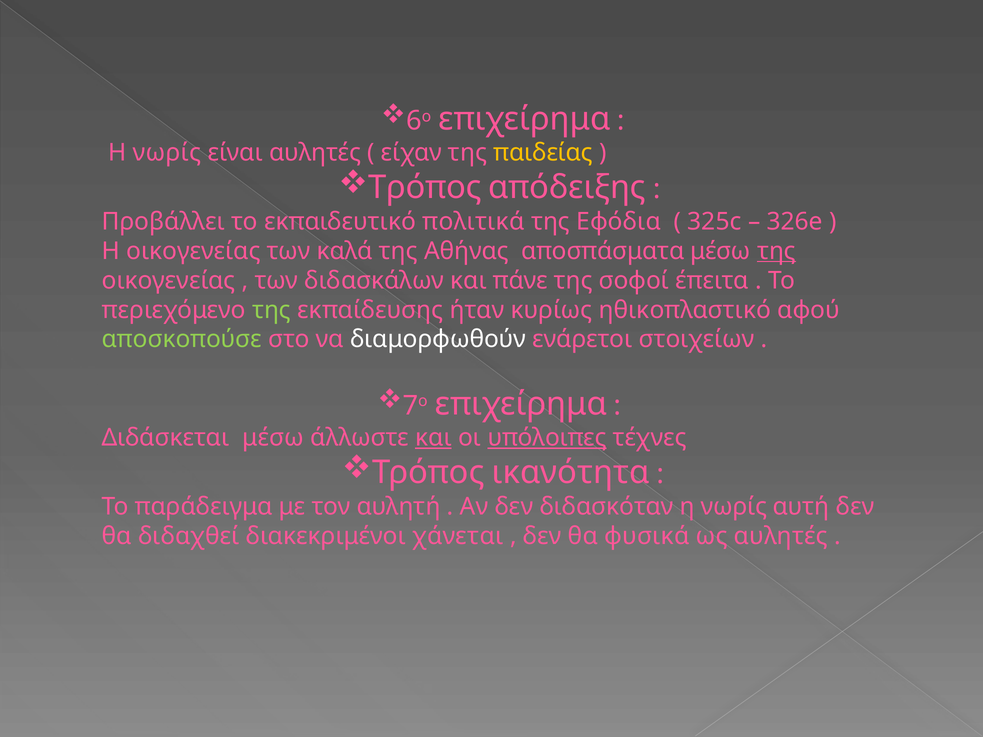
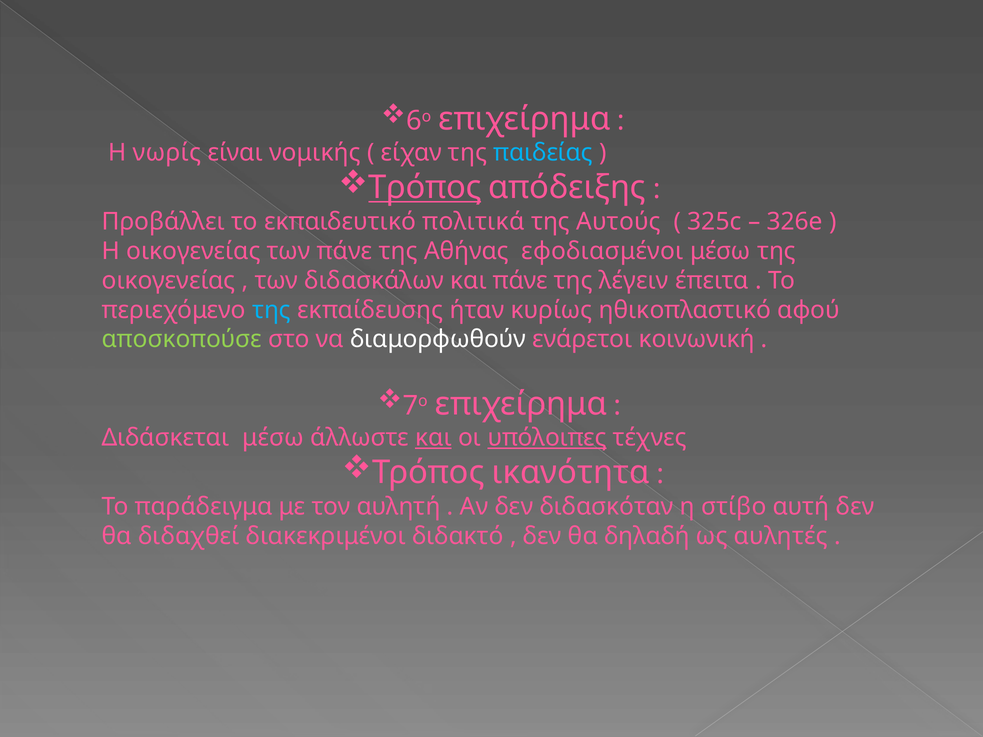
είναι αυλητές: αυλητές -> νομικής (315, 153)
παιδείας colour: yellow -> light blue (543, 153)
Τρόπος underline: none -> present (425, 188)
Εφόδια: Εφόδια -> Αυτούς (619, 222)
των καλά: καλά -> πάνε (344, 251)
αποσπάσματα: αποσπάσματα -> εφοδιασμένοι (603, 251)
της underline: present -> none (776, 251)
σοφοί: σοφοί -> λέγειν (634, 281)
της colour: light green -> light blue (272, 310)
στοιχείων: στοιχείων -> κοινωνική (697, 340)
διδασκόταν η νωρίς: νωρίς -> στίβο (734, 507)
χάνεται: χάνεται -> διδακτό (458, 536)
φυσικά: φυσικά -> δηλαδή (647, 536)
